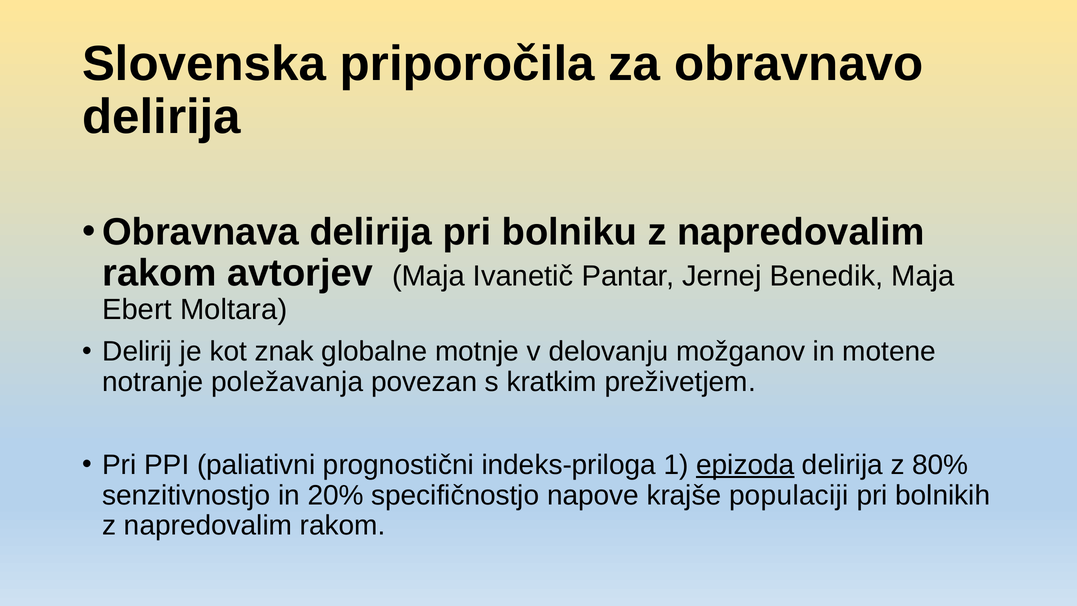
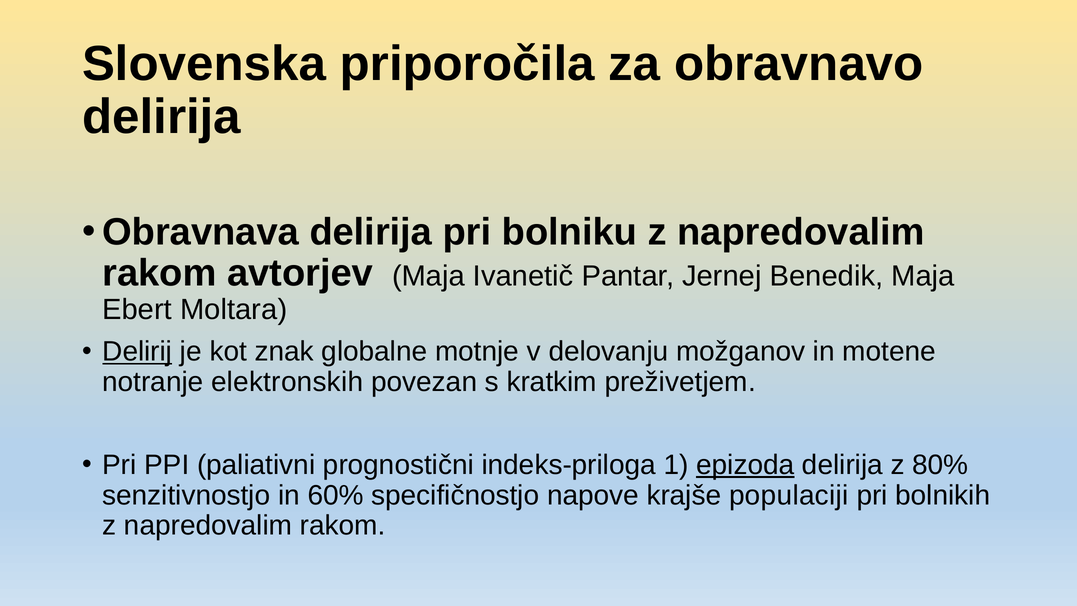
Delirij underline: none -> present (137, 352)
poležavanja: poležavanja -> elektronskih (287, 382)
20%: 20% -> 60% (336, 495)
